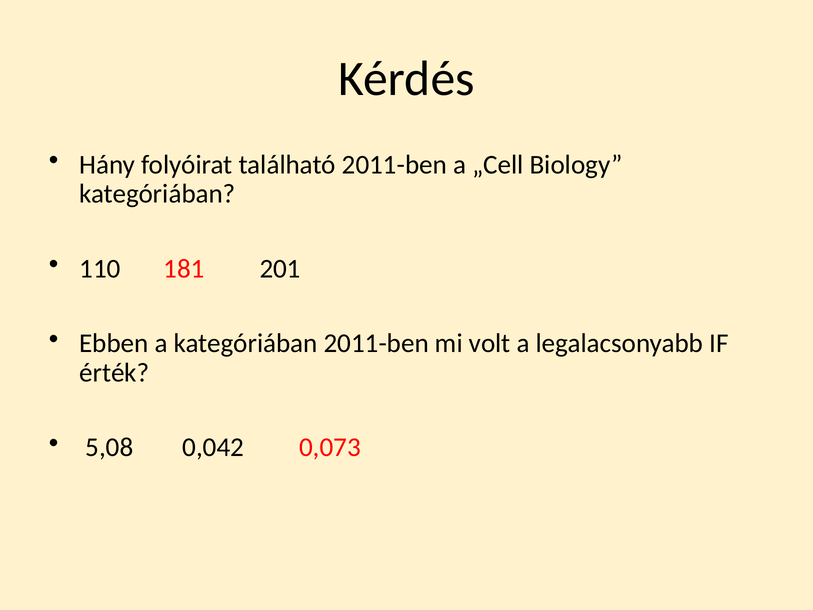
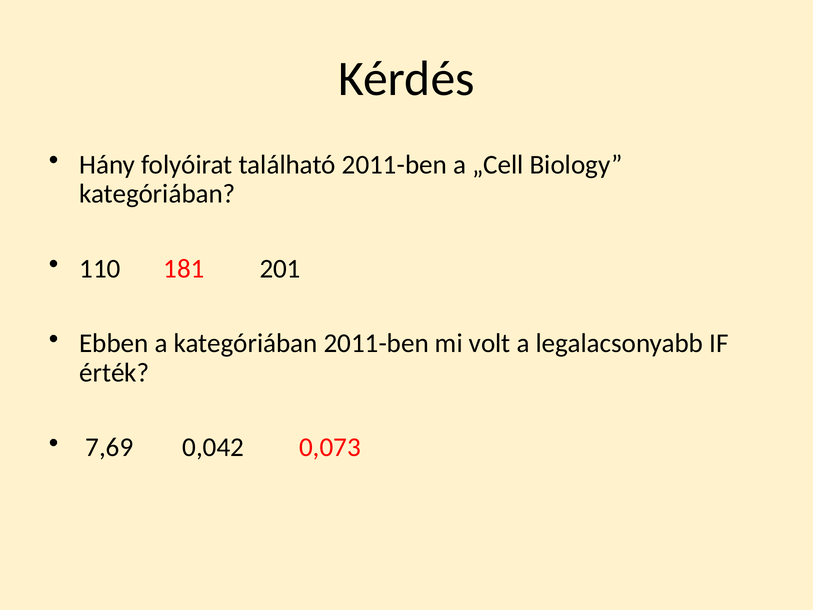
5,08: 5,08 -> 7,69 (109, 447)
